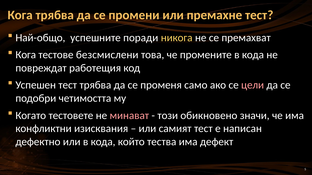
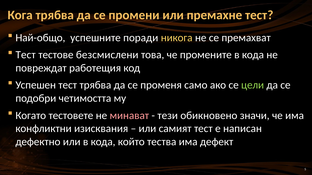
Кога: Кога -> Тест (26, 55)
цели colour: pink -> light green (253, 85)
този: този -> тези (168, 116)
